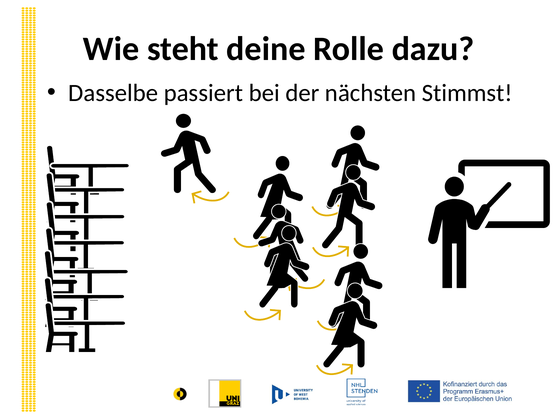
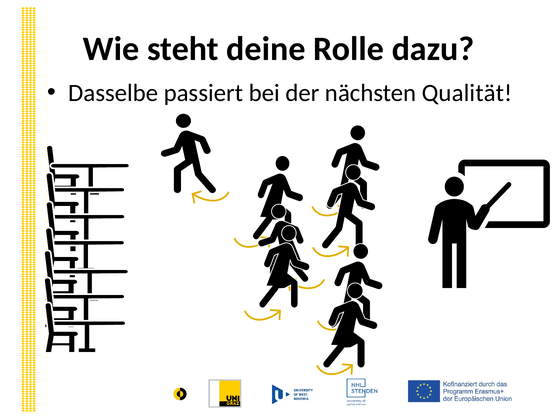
Stimmst: Stimmst -> Qualität (467, 93)
